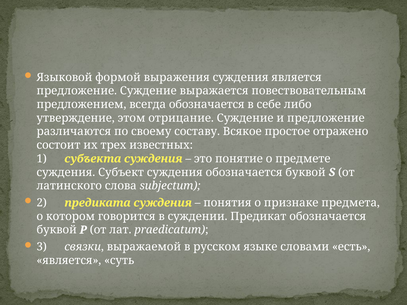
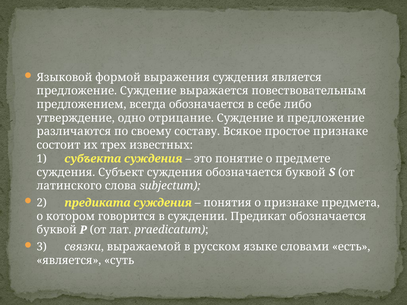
этом: этом -> одно (132, 118)
простое отражено: отражено -> признаке (341, 132)
